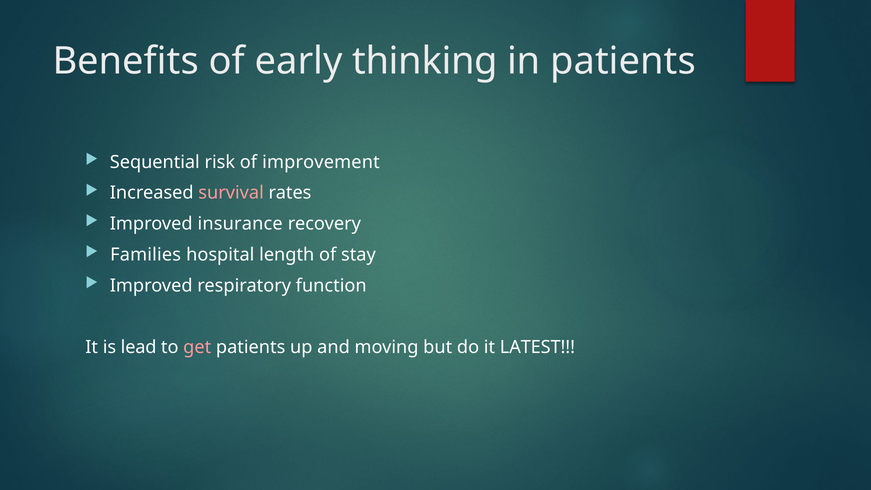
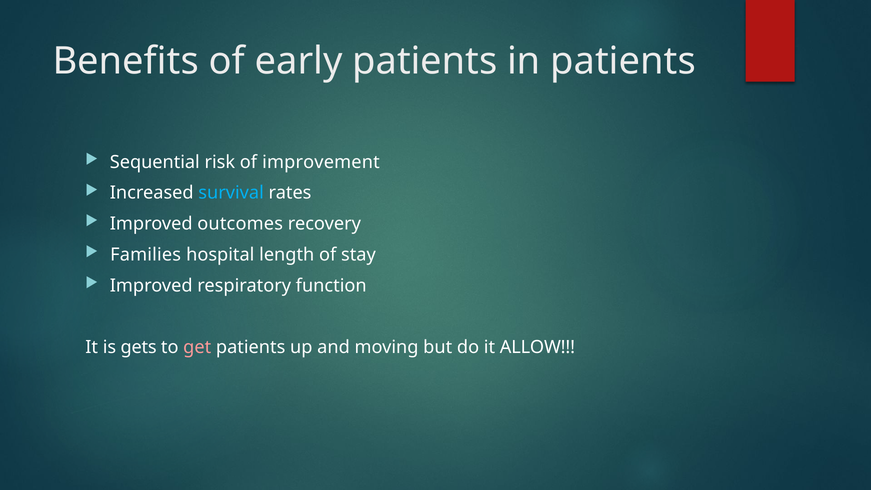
early thinking: thinking -> patients (425, 61)
survival colour: pink -> light blue (231, 193)
insurance: insurance -> outcomes (240, 224)
lead: lead -> gets (139, 347)
LATEST: LATEST -> ALLOW (537, 347)
